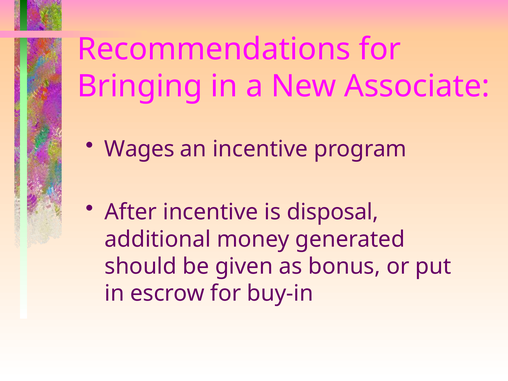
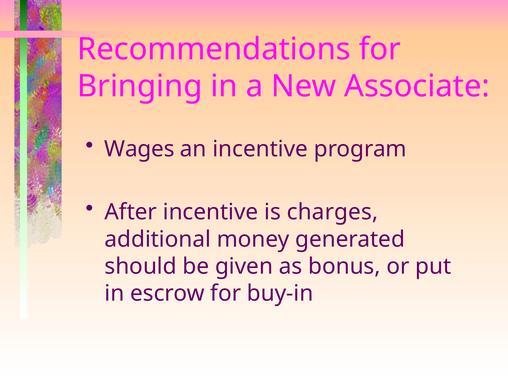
disposal: disposal -> charges (333, 212)
